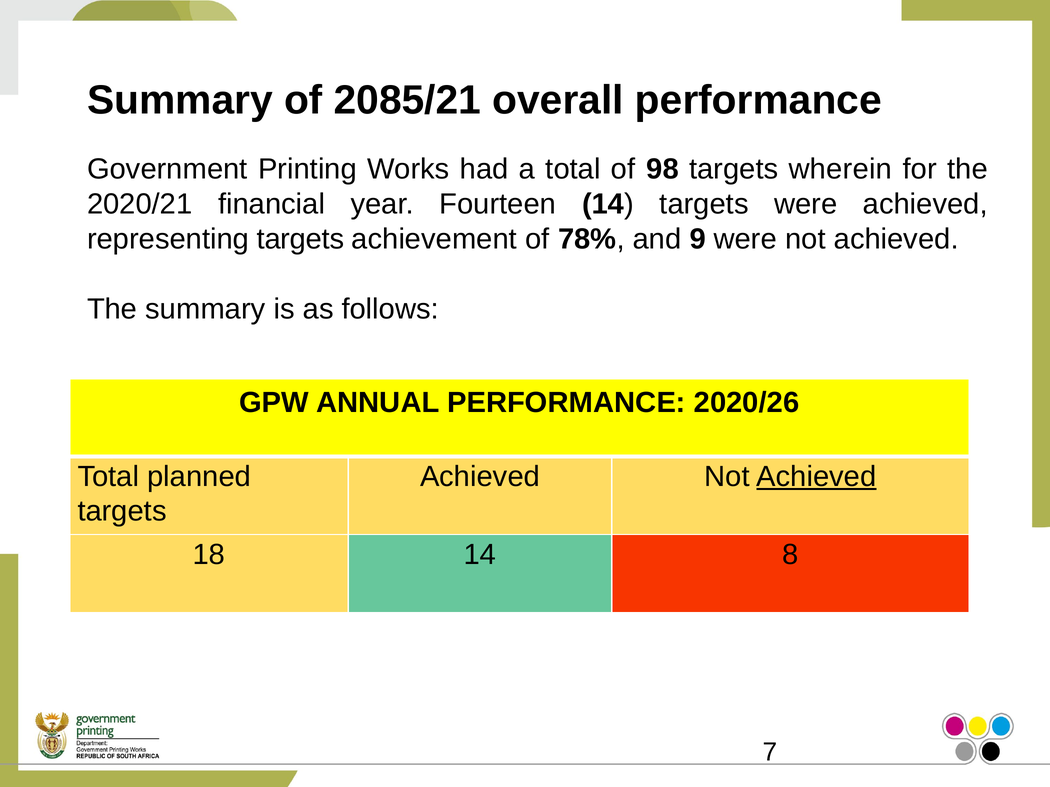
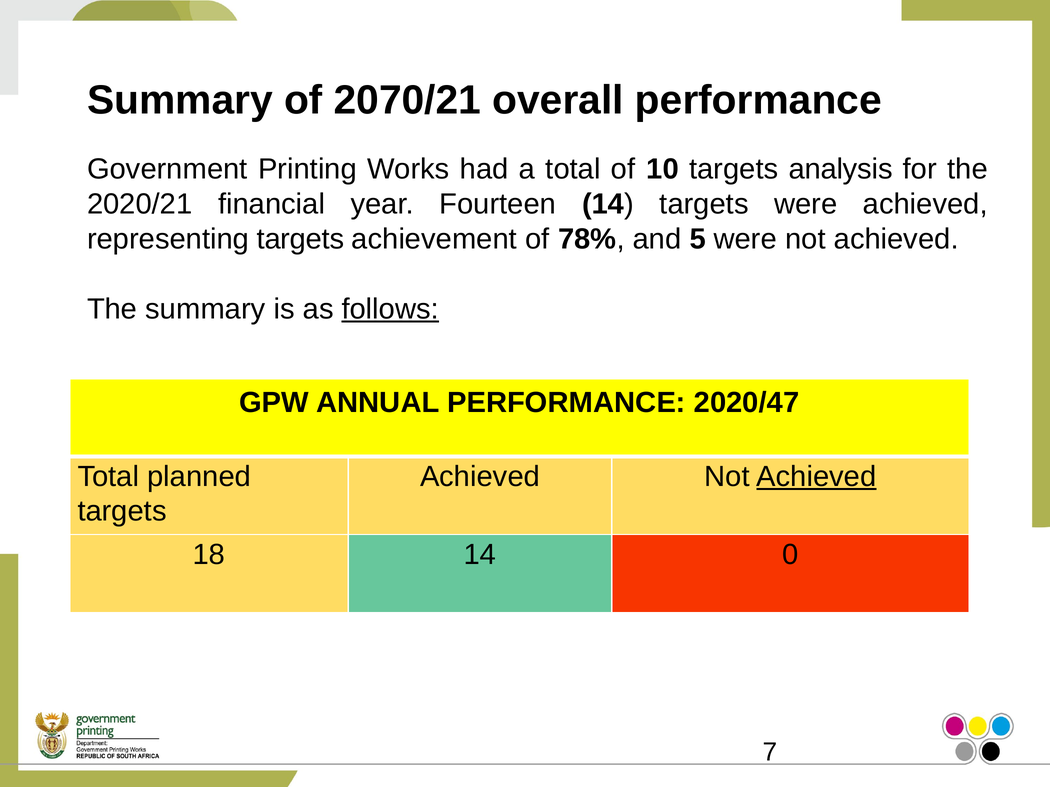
2085/21: 2085/21 -> 2070/21 (407, 100)
98: 98 -> 10 (663, 169)
wherein: wherein -> analysis (841, 169)
9: 9 -> 5 (698, 239)
follows underline: none -> present (390, 309)
2020/26: 2020/26 -> 2020/47 (747, 403)
8: 8 -> 0 (791, 555)
